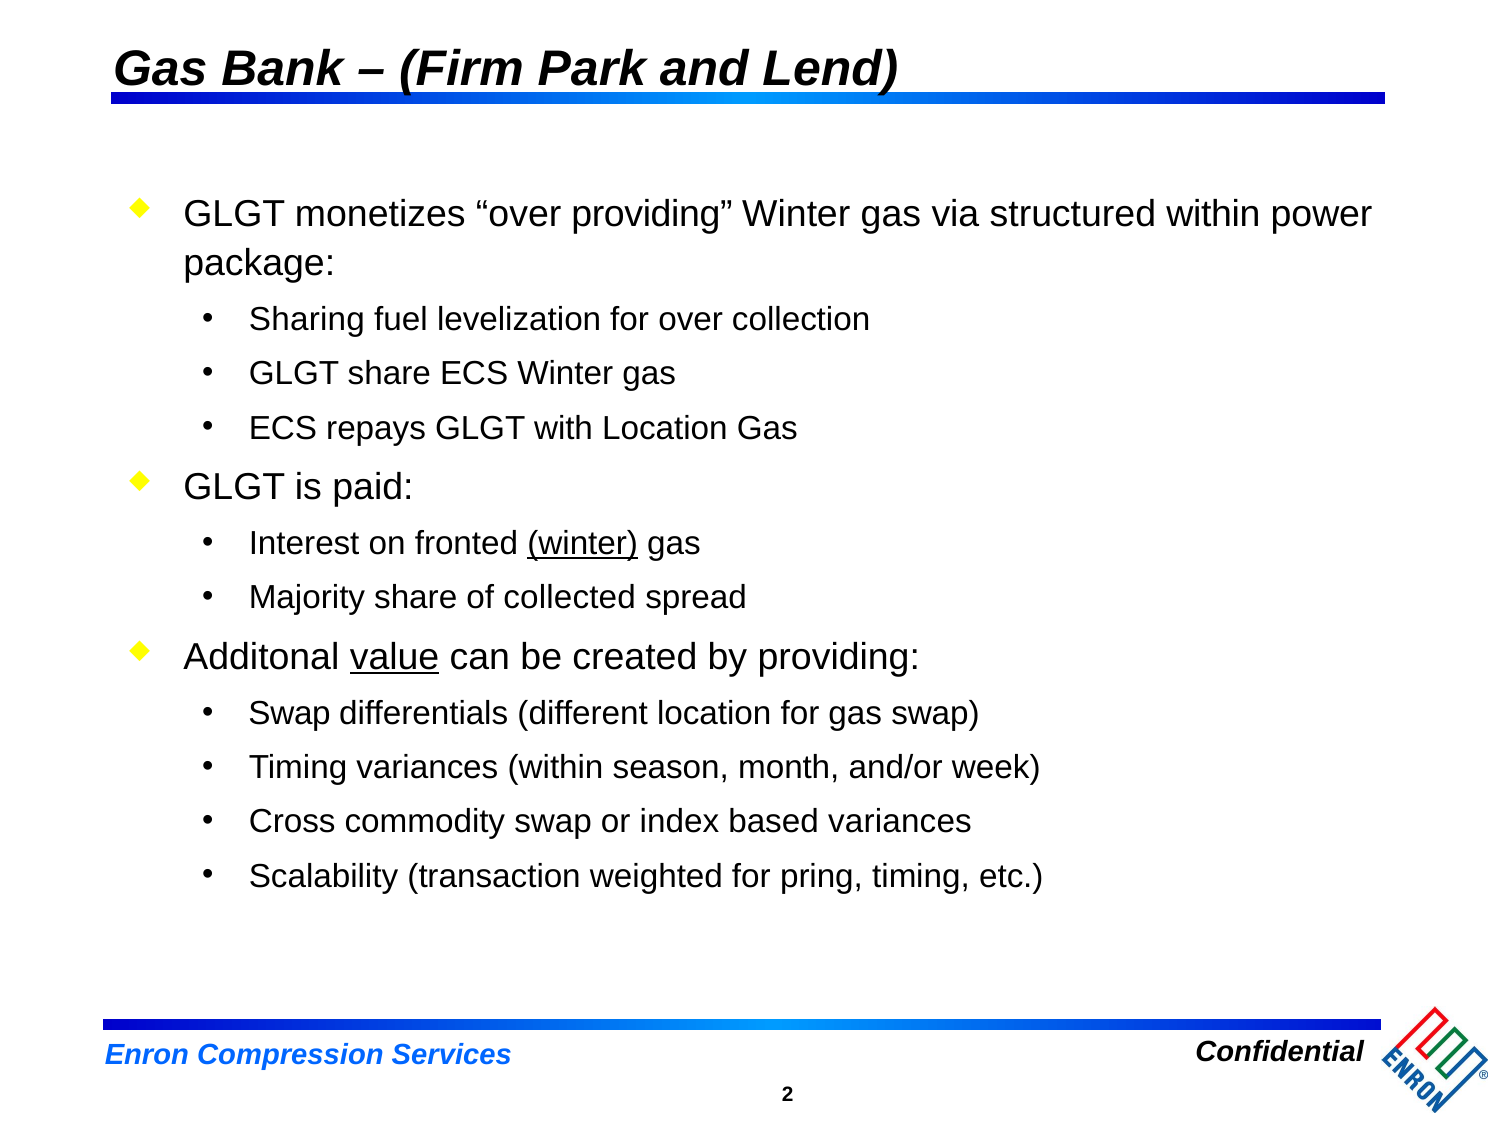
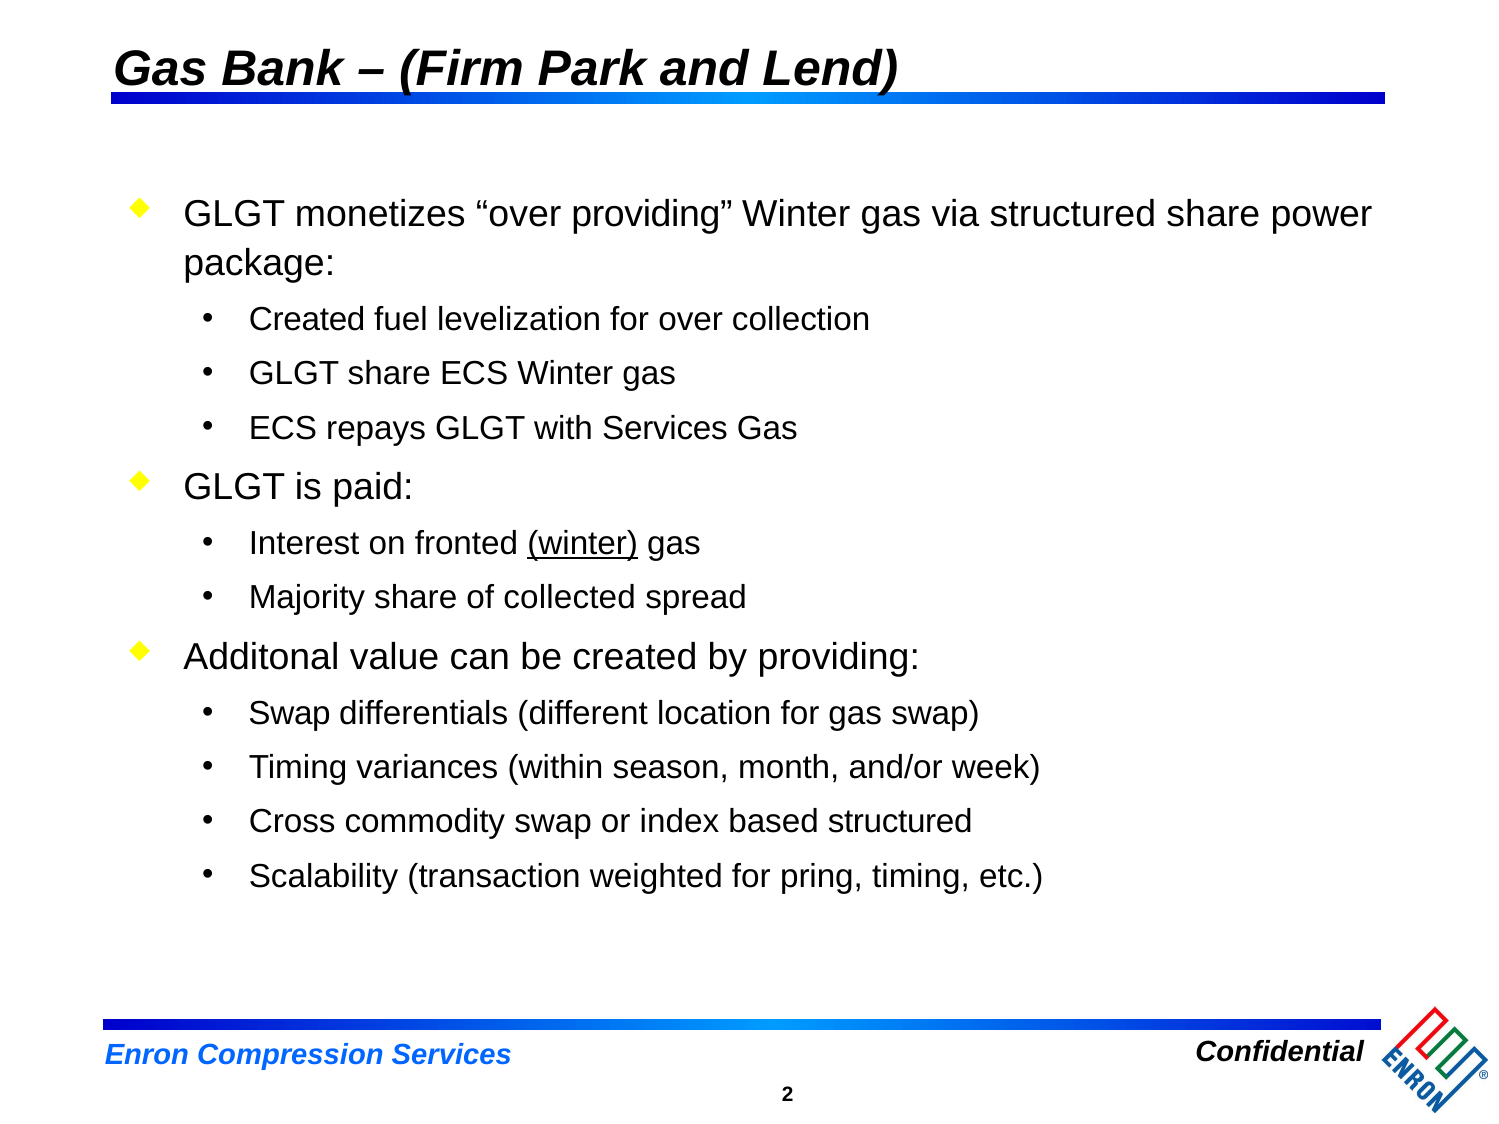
structured within: within -> share (1213, 214)
Sharing: Sharing -> Created (307, 320)
with Location: Location -> Services (665, 428)
value underline: present -> none (395, 657)
based variances: variances -> structured (900, 822)
